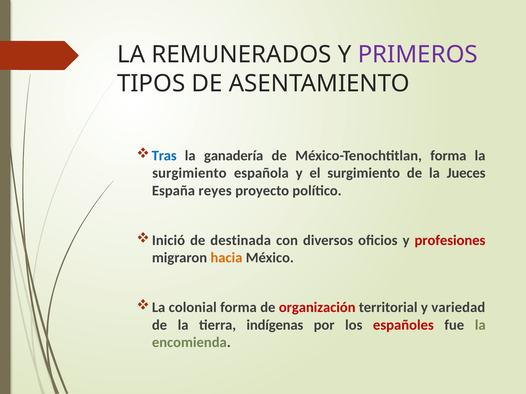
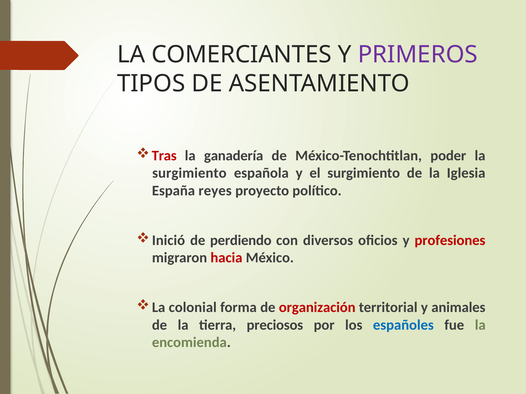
REMUNERADOS: REMUNERADOS -> COMERCIANTES (242, 55)
Tras colour: blue -> red (164, 156)
México-Tenochtitlan forma: forma -> poder (448, 156)
Jueces: Jueces -> Iglesia (466, 173)
destinada: destinada -> perdiendo (241, 241)
hacia colour: orange -> red (226, 258)
variedad: variedad -> animales (458, 308)
indígenas: indígenas -> preciosos (275, 325)
españoles colour: red -> blue (403, 325)
